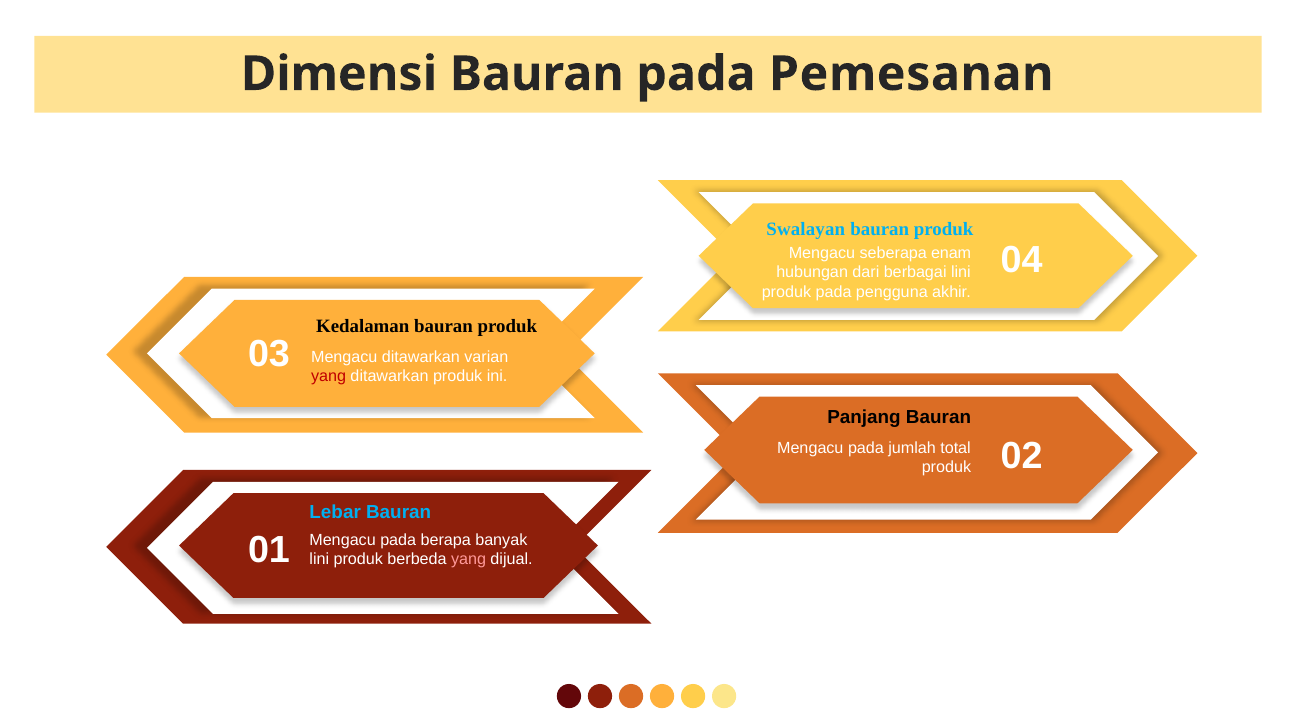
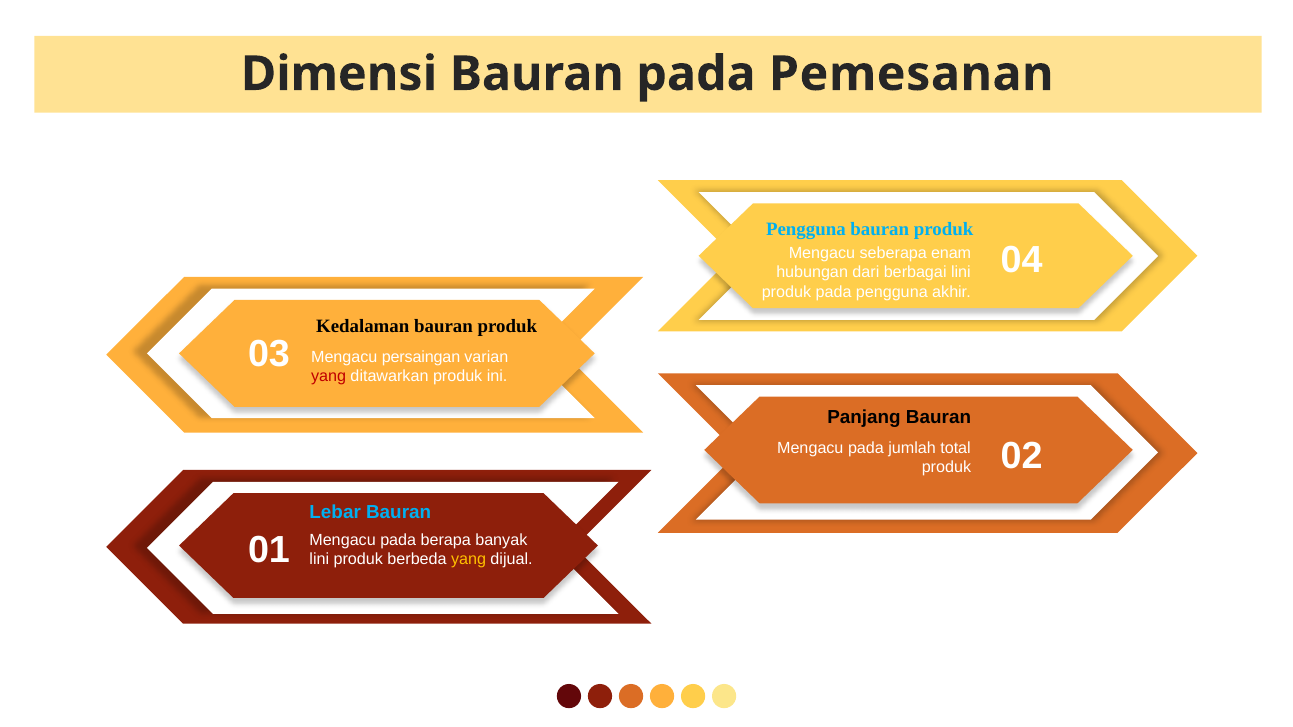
Swalayan: Swalayan -> Pengguna (806, 229)
Mengacu ditawarkan: ditawarkan -> persaingan (421, 357)
yang colour: pink -> yellow (469, 560)
